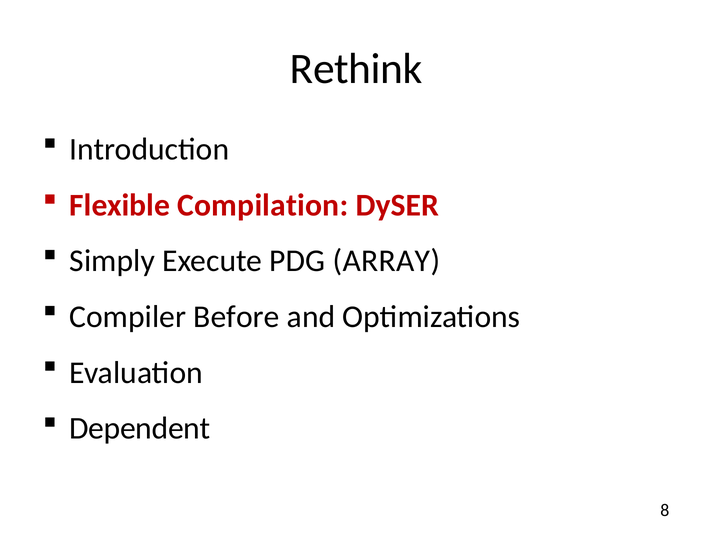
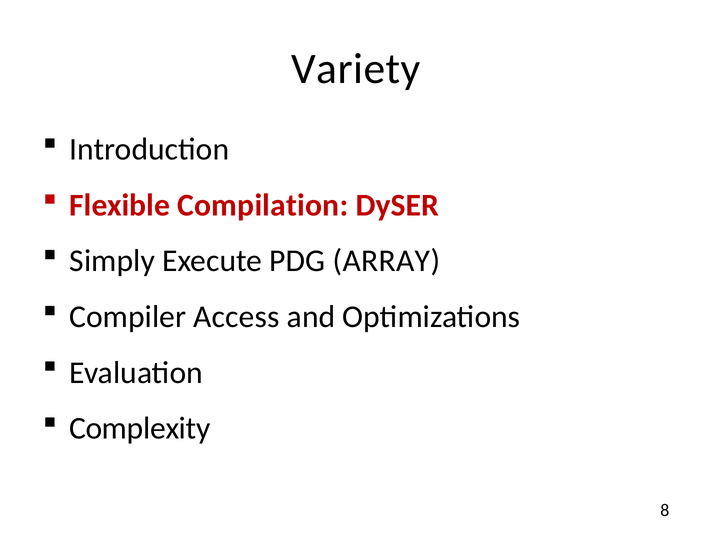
Rethink: Rethink -> Variety (356, 69)
Before: Before -> Access (236, 317)
Dependent: Dependent -> Complexity (140, 428)
